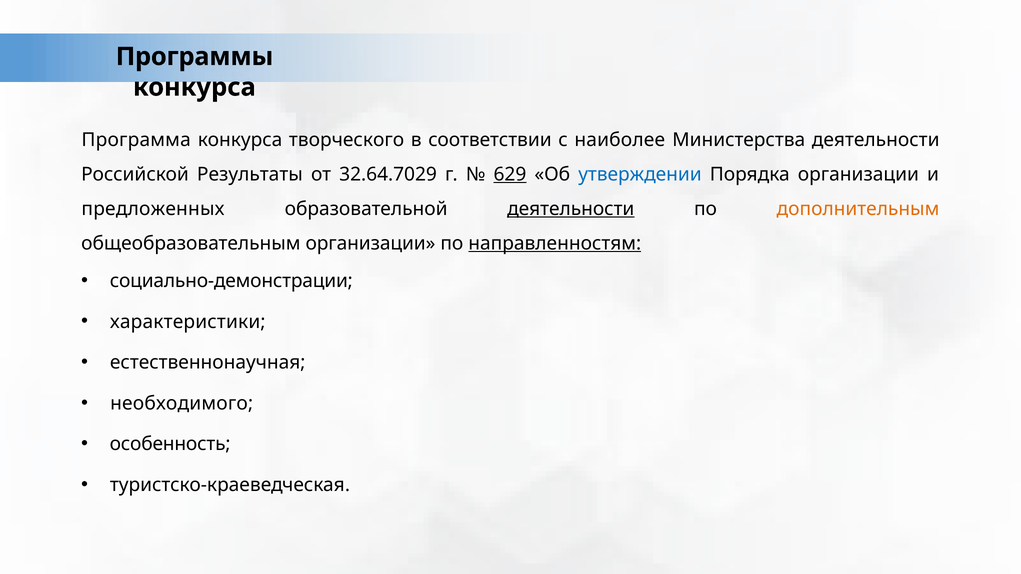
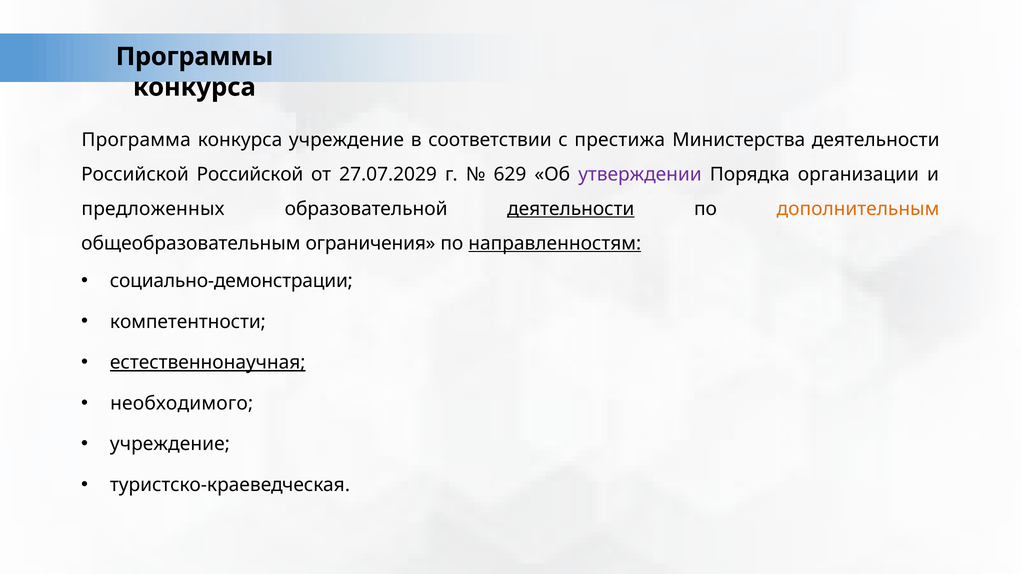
конкурса творческого: творческого -> учреждение (347, 140)
наиболее: наиболее -> престижа (620, 140)
Российской Результаты: Результаты -> Российской (250, 174)
32.64.7029: 32.64.7029 -> 27.07.2029 (388, 174)
629 underline: present -> none (510, 174)
утверждении colour: blue -> purple (640, 174)
общеобразовательным организации: организации -> ограничения (371, 243)
характеристики: характеристики -> компетентности (188, 322)
естественнонаучная underline: none -> present (208, 363)
особенность: особенность -> учреждение (170, 444)
